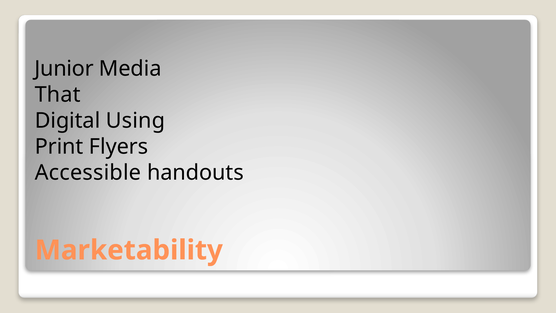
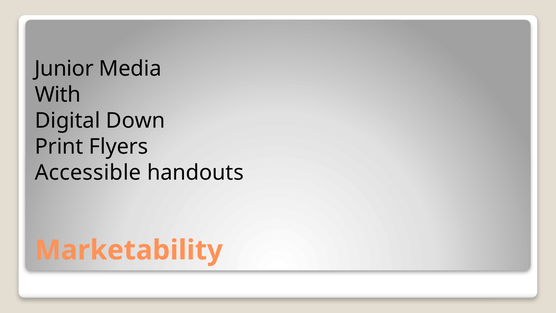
That: That -> With (58, 95)
Using: Using -> Down (136, 121)
